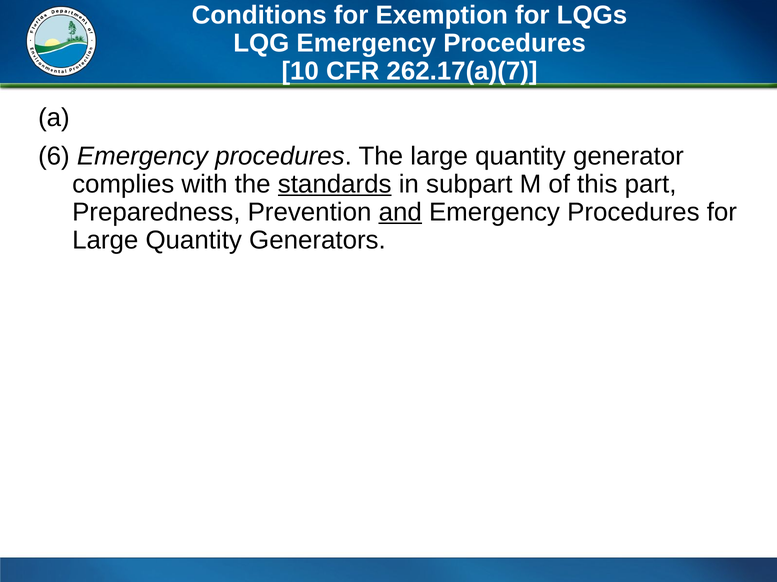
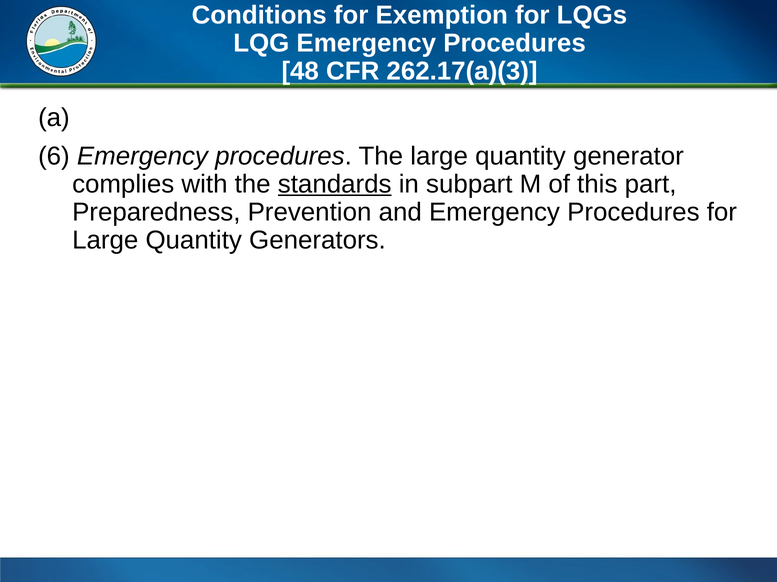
10: 10 -> 48 (300, 71)
262.17(a)(7: 262.17(a)(7 -> 262.17(a)(3 (462, 71)
and underline: present -> none (400, 212)
